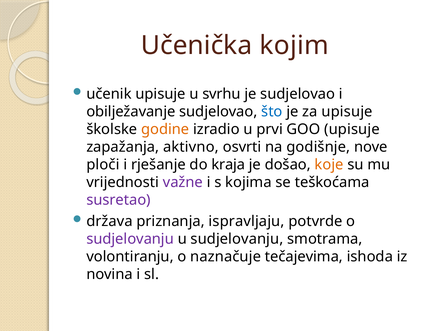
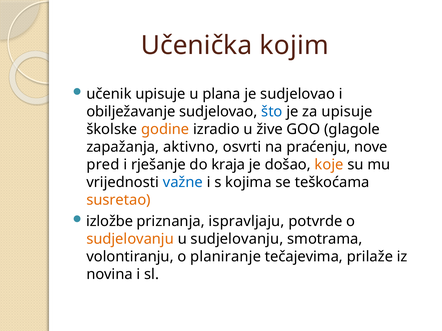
svrhu: svrhu -> plana (221, 94)
prvi: prvi -> žive (270, 130)
GOO upisuje: upisuje -> glagole (352, 130)
godišnje: godišnje -> praćenju (318, 147)
ploči: ploči -> pred (103, 165)
važne colour: purple -> blue (183, 183)
susretao colour: purple -> orange (119, 200)
država: država -> izložbe (110, 222)
sudjelovanju colour: purple -> orange (130, 239)
naznačuje: naznačuje -> planiranje (226, 257)
ishoda: ishoda -> prilaže (370, 257)
